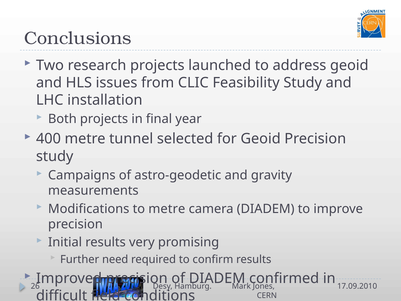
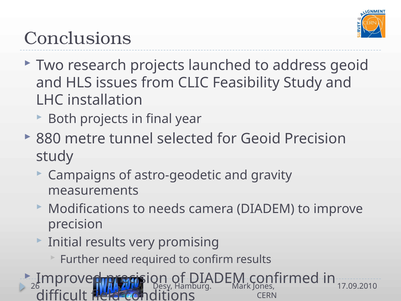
400: 400 -> 880 (48, 139)
to metre: metre -> needs (167, 209)
